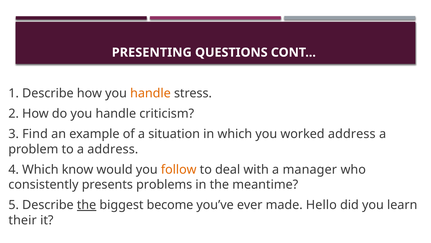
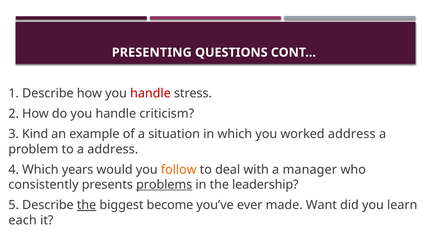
handle colour: orange -> red (150, 93)
Find: Find -> Kind (35, 134)
know: know -> years (78, 169)
problems underline: none -> present (164, 184)
meantime: meantime -> leadership (265, 184)
Hello: Hello -> Want (321, 205)
their: their -> each (23, 220)
